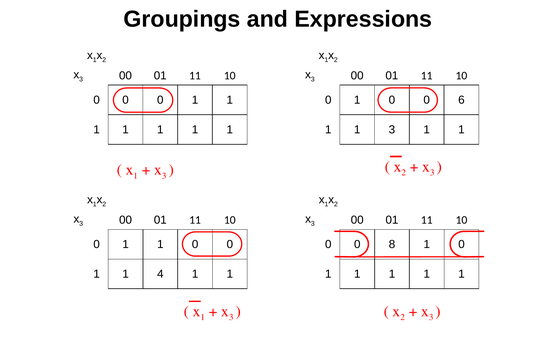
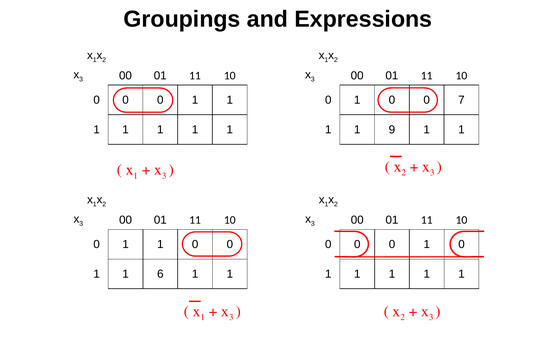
6: 6 -> 7 (461, 100)
1 3: 3 -> 9 (392, 130)
8: 8 -> 0 (392, 244)
4: 4 -> 6 (160, 274)
